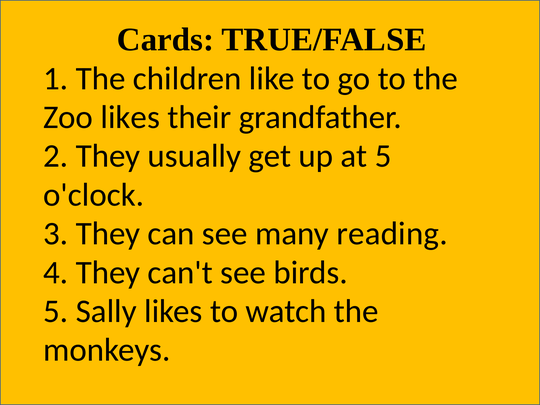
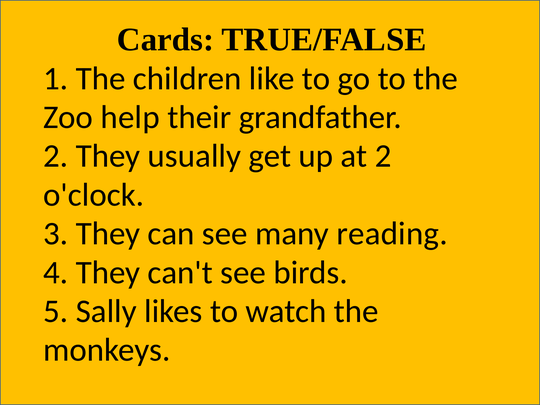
Zoo likes: likes -> help (130, 117)
at 5: 5 -> 2 (383, 156)
